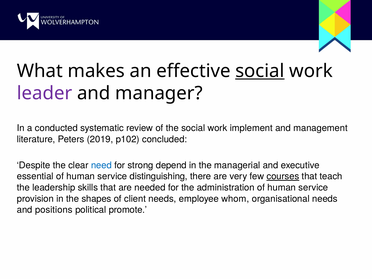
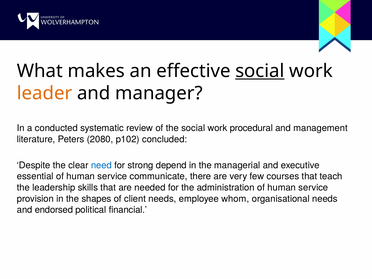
leader colour: purple -> orange (45, 93)
implement: implement -> procedural (251, 128)
2019: 2019 -> 2080 (100, 139)
distinguishing: distinguishing -> communicate (159, 176)
courses underline: present -> none (283, 176)
positions: positions -> endorsed (54, 210)
promote: promote -> financial (128, 210)
